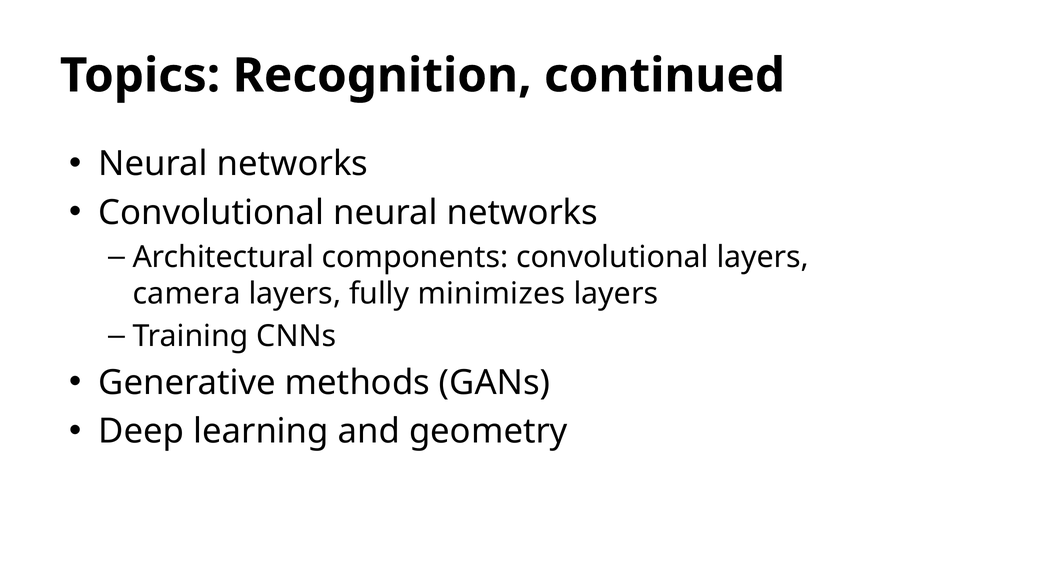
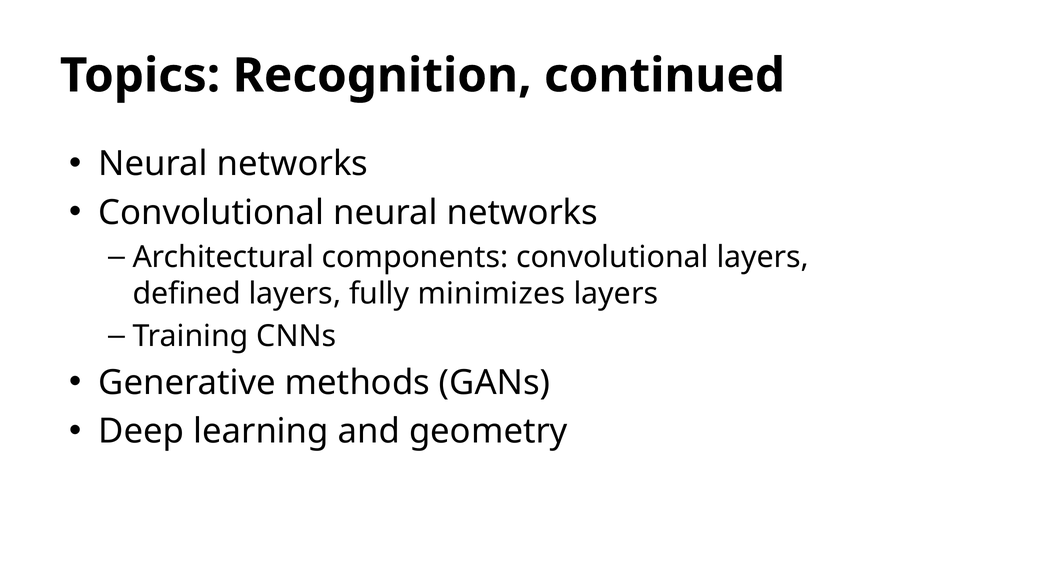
camera: camera -> defined (187, 294)
